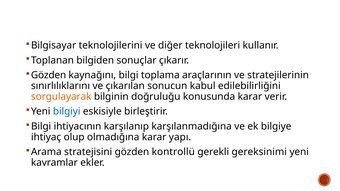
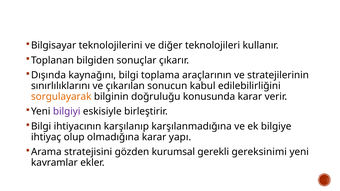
Gözden: Gözden -> Dışında (49, 75)
bilgiyi colour: blue -> purple (67, 112)
kontrollü: kontrollü -> kurumsal (173, 152)
